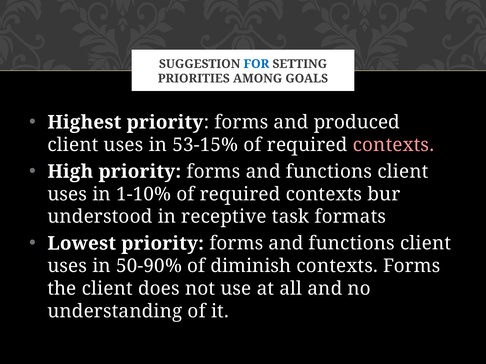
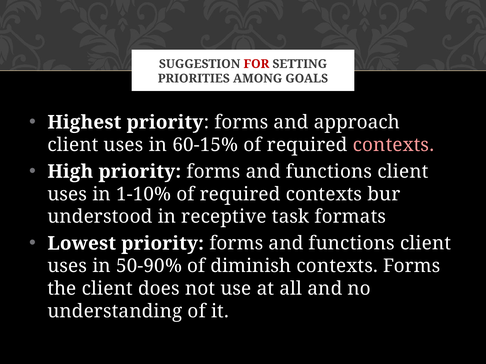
FOR colour: blue -> red (256, 64)
produced: produced -> approach (357, 122)
53-15%: 53-15% -> 60-15% (205, 145)
